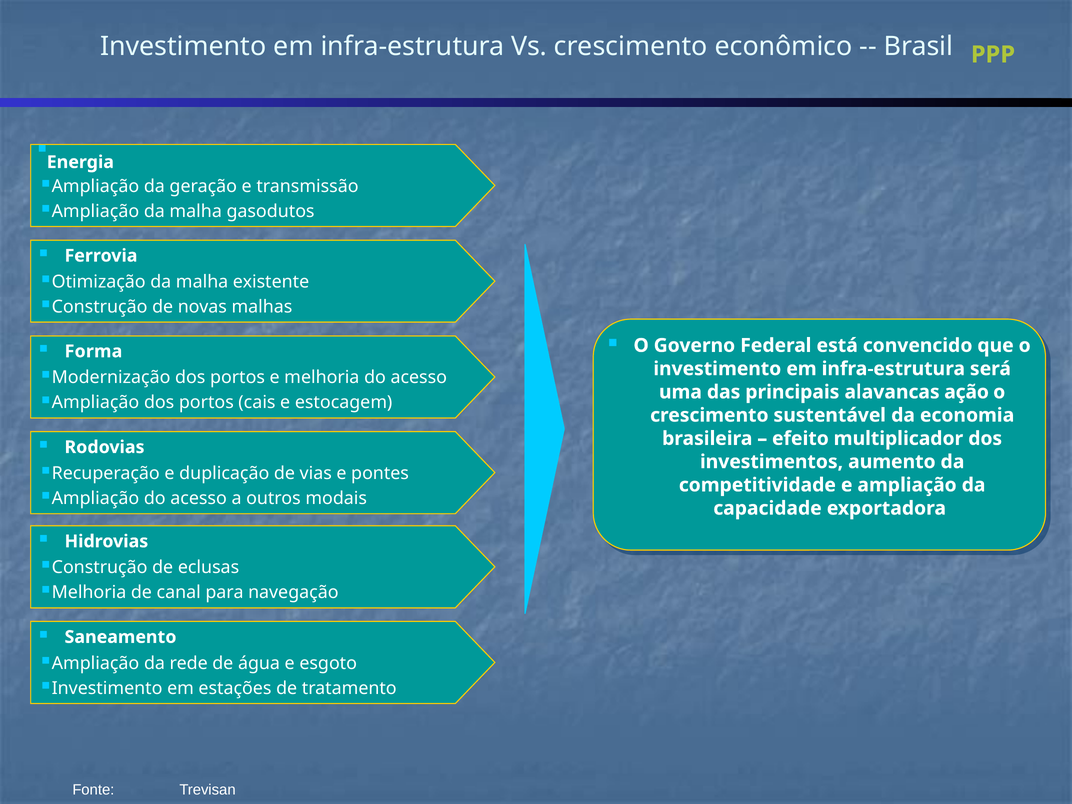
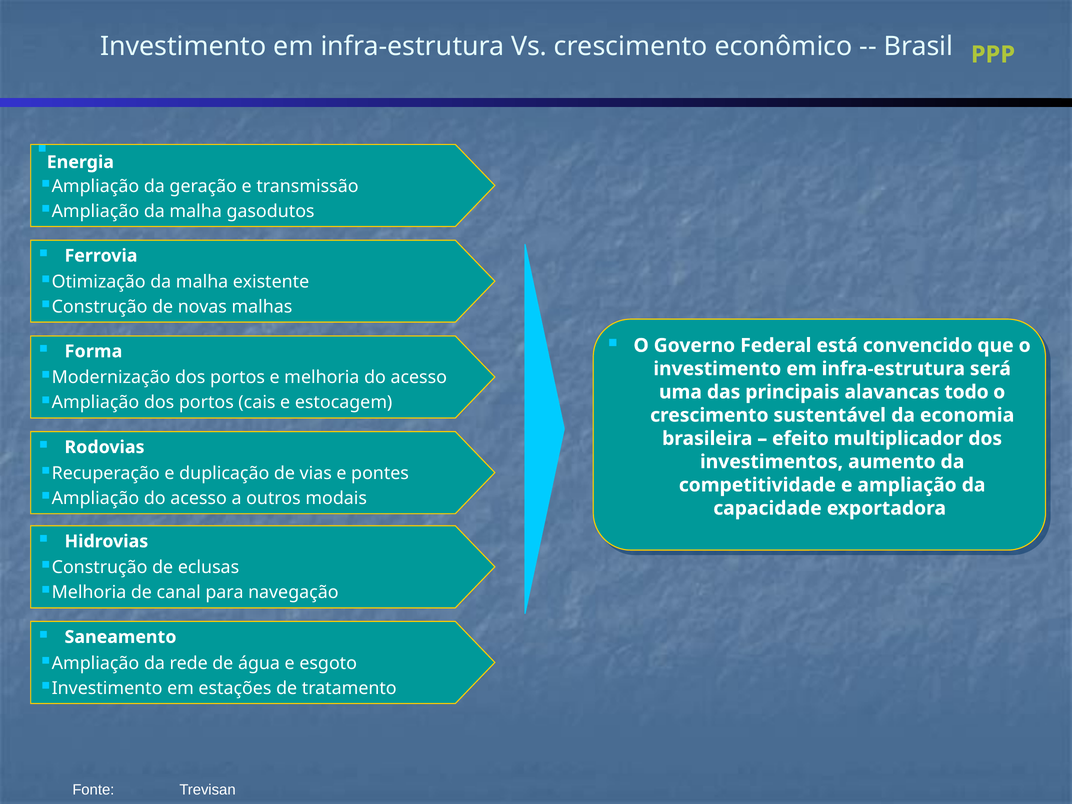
ação: ação -> todo (967, 392)
